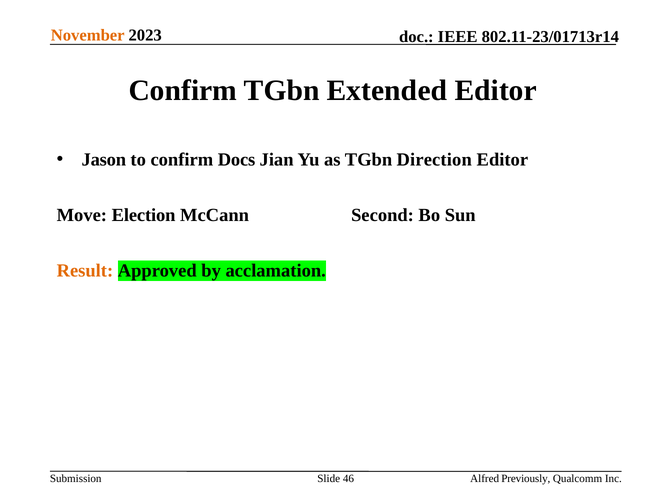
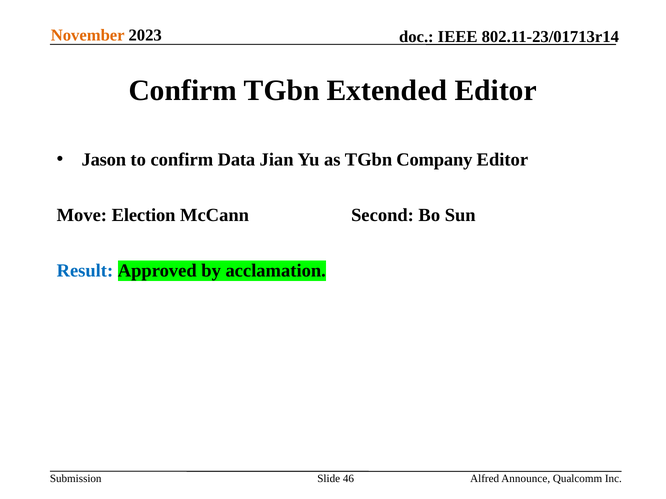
Docs: Docs -> Data (236, 160)
Direction: Direction -> Company (434, 160)
Result colour: orange -> blue (85, 271)
Previously: Previously -> Announce (526, 479)
